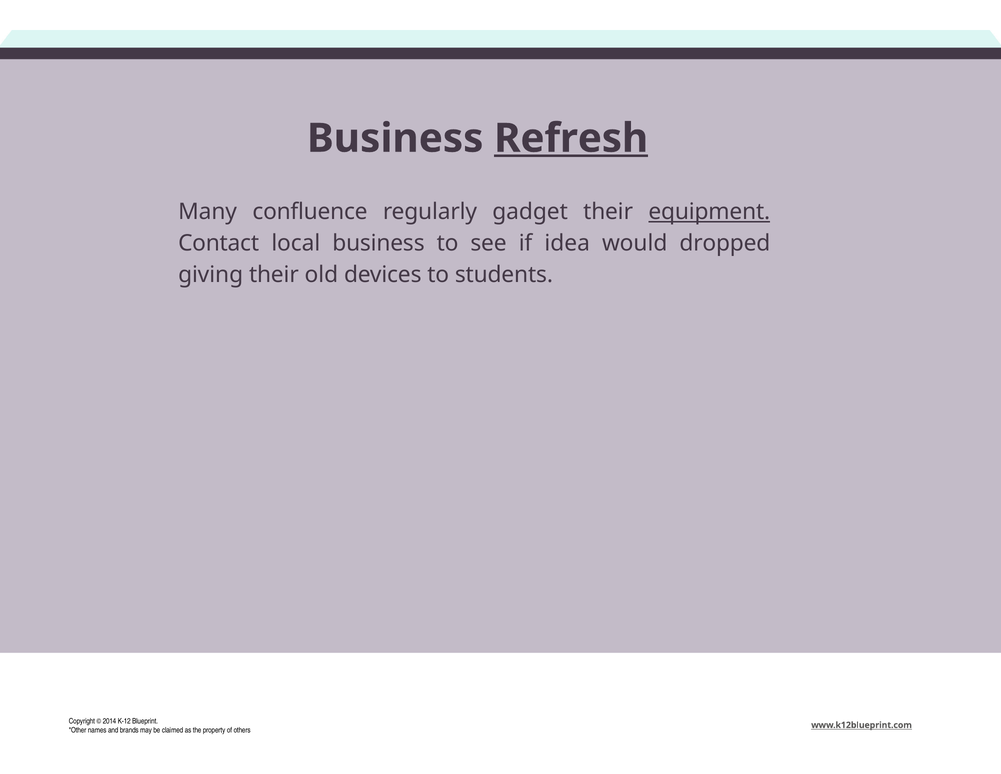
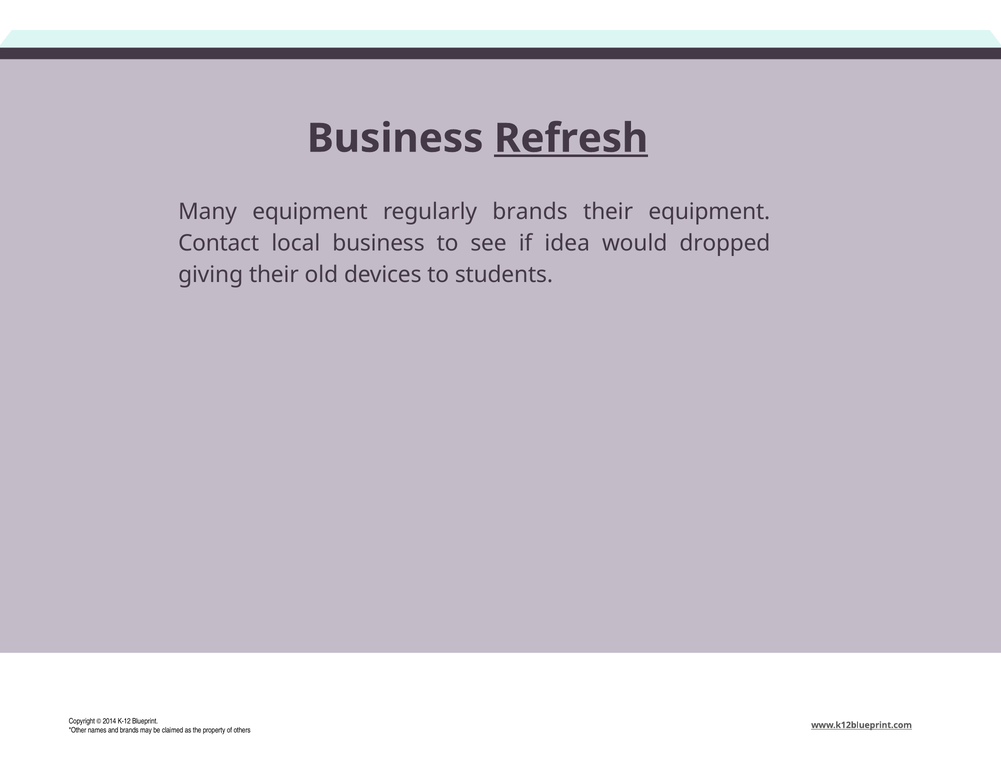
Many confluence: confluence -> equipment (310, 212)
regularly gadget: gadget -> brands (530, 212)
equipment underline: present -> none (709, 212)
